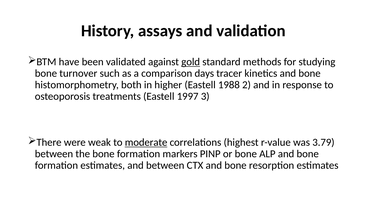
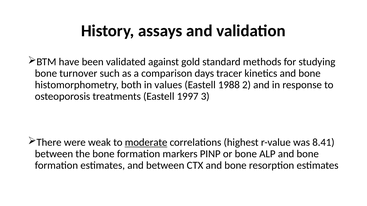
gold underline: present -> none (191, 62)
higher: higher -> values (168, 85)
3.79: 3.79 -> 8.41 (323, 143)
